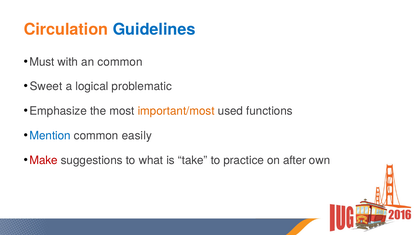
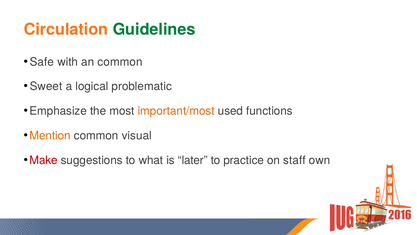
Guidelines colour: blue -> green (154, 29)
Must: Must -> Safe (42, 62)
Mention colour: blue -> orange (50, 135)
easily: easily -> visual (137, 135)
take: take -> later (193, 160)
after: after -> staff (294, 160)
